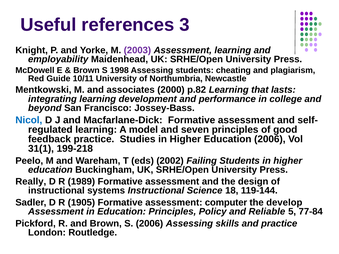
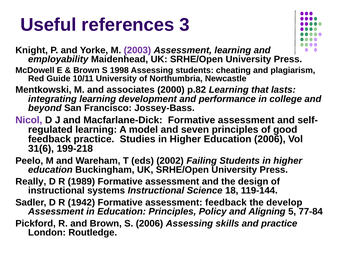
Nicol colour: blue -> purple (29, 120)
31(1: 31(1 -> 31(6 (41, 149)
1905: 1905 -> 1942 (81, 203)
assessment computer: computer -> feedback (226, 203)
Reliable: Reliable -> Aligning (267, 212)
